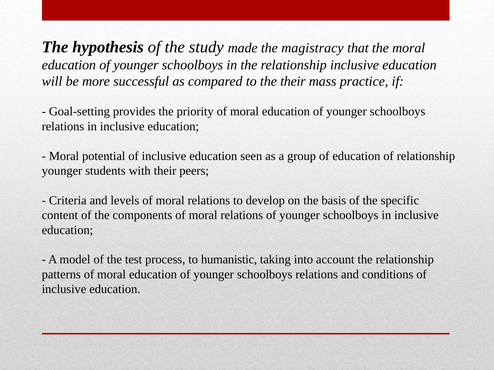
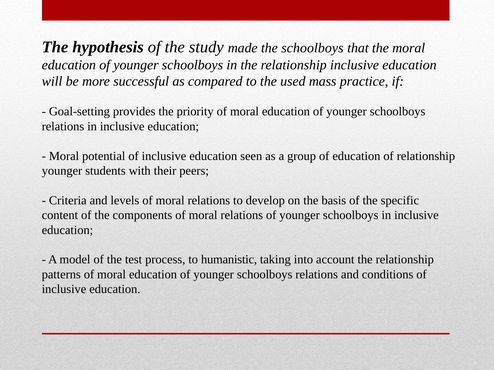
the magistracy: magistracy -> schoolboys (312, 48)
the their: their -> used (293, 81)
